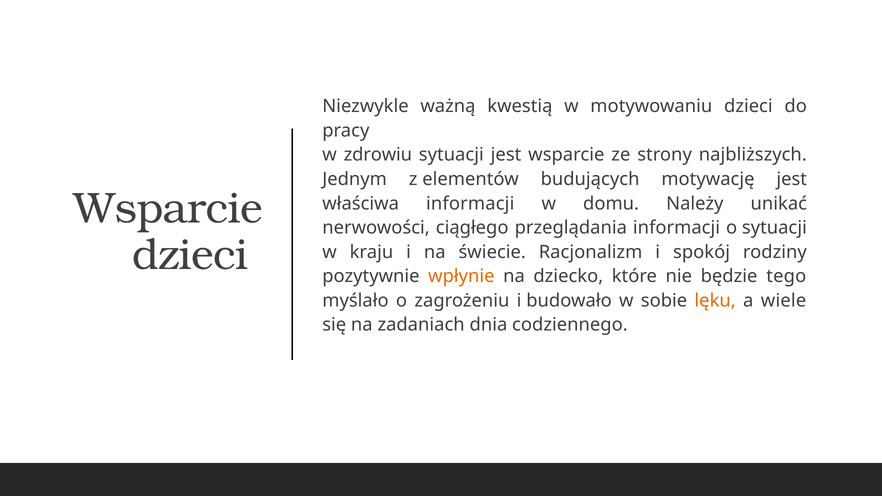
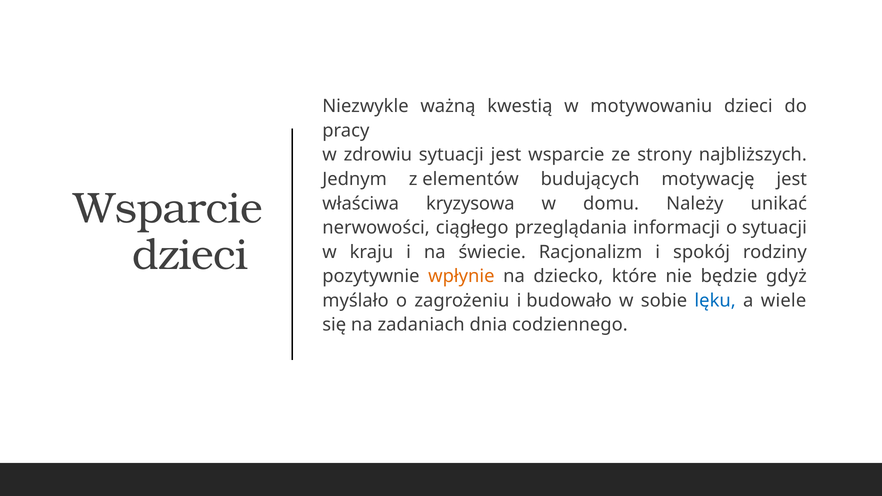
właściwa informacji: informacji -> kryzysowa (470, 204)
tego: tego -> gdyż (786, 276)
lęku colour: orange -> blue (715, 301)
